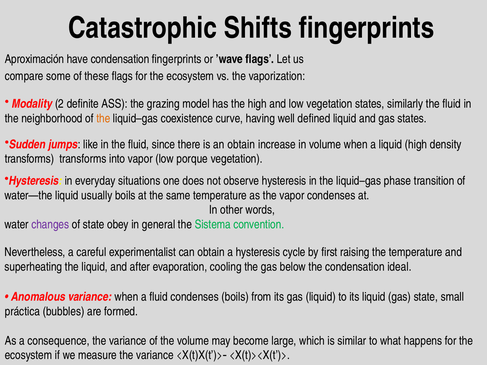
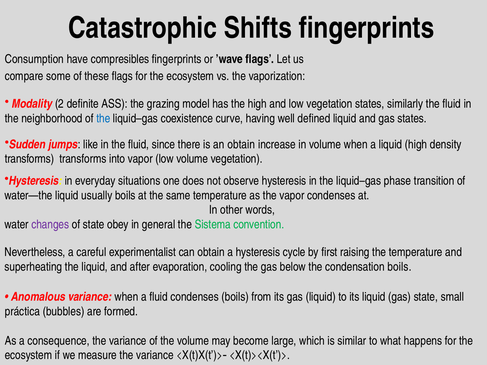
Aproximación: Aproximación -> Consumption (34, 59)
have condensation: condensation -> compresibles (120, 59)
the colour: orange -> blue (103, 118)
low porque: porque -> volume (192, 159)
condensation ideal: ideal -> boils (399, 267)
